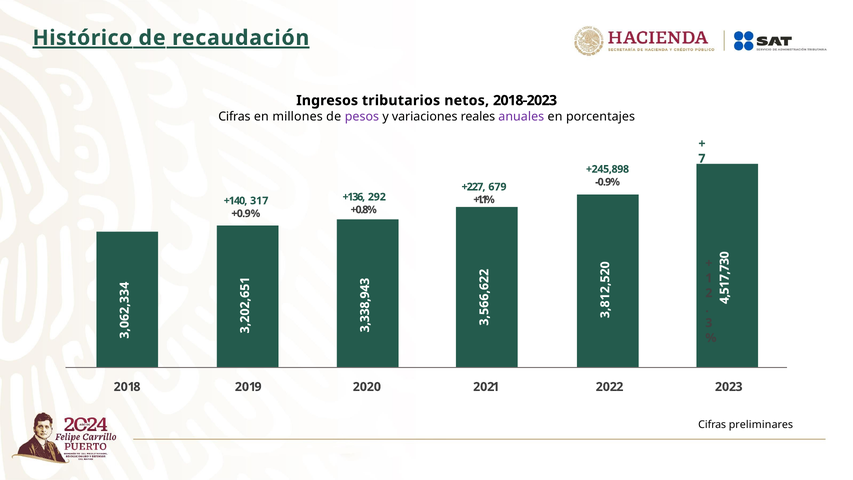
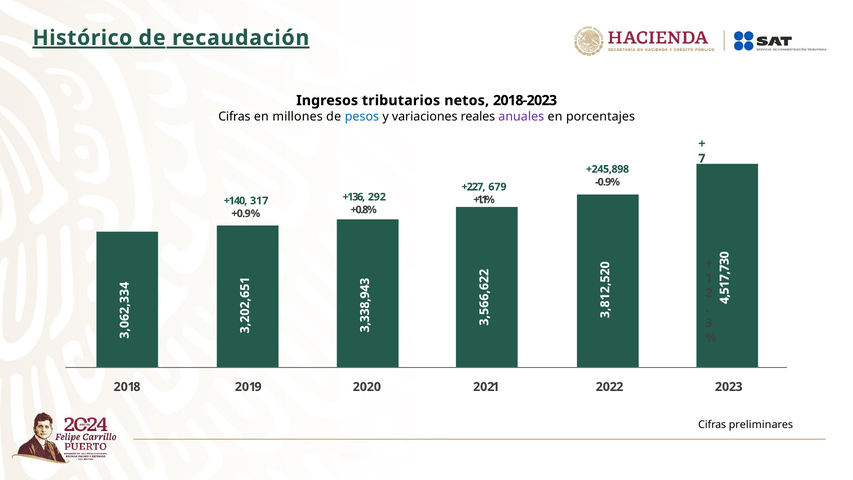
pesos colour: purple -> blue (362, 116)
